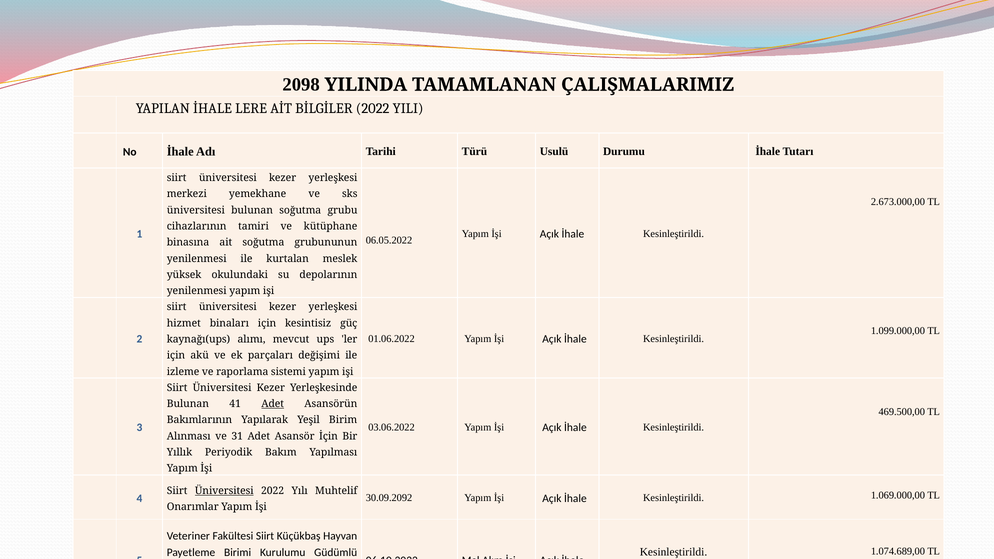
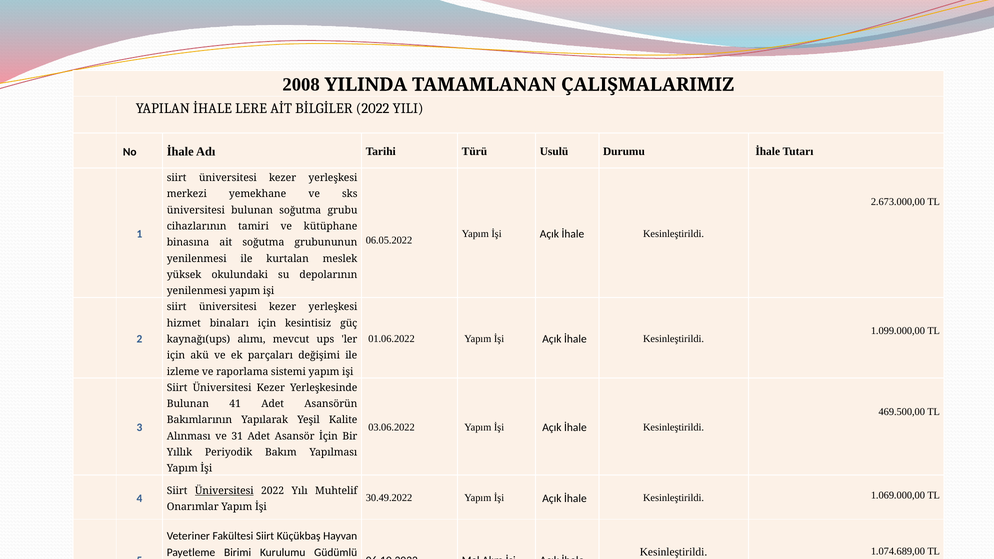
2098: 2098 -> 2008 (301, 85)
Adet underline: present -> none (273, 404)
Birim: Birim -> Kalite (343, 420)
30.09.2092: 30.09.2092 -> 30.49.2022 (389, 498)
